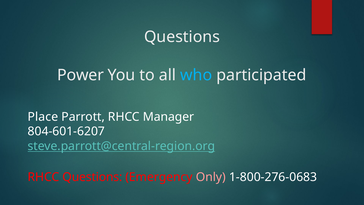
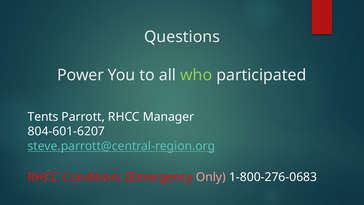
who colour: light blue -> light green (196, 75)
Place: Place -> Tents (43, 117)
RHCC Questions: Questions -> Condition (92, 177)
